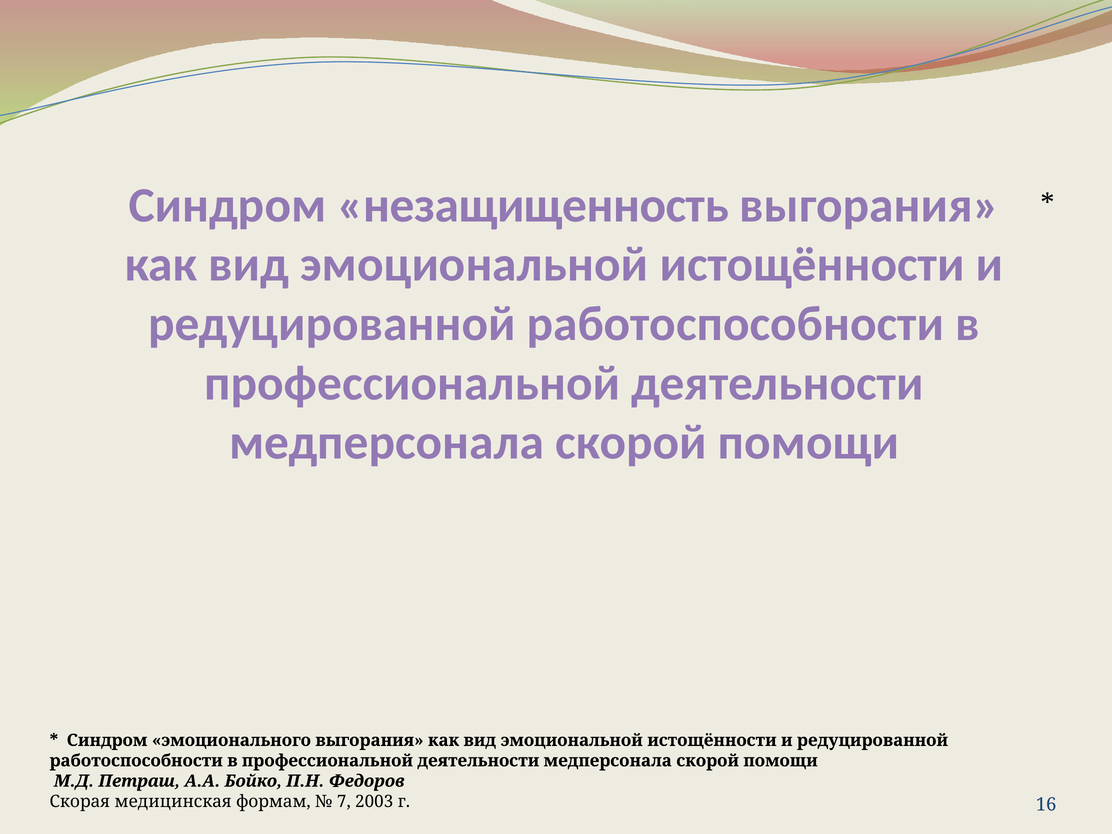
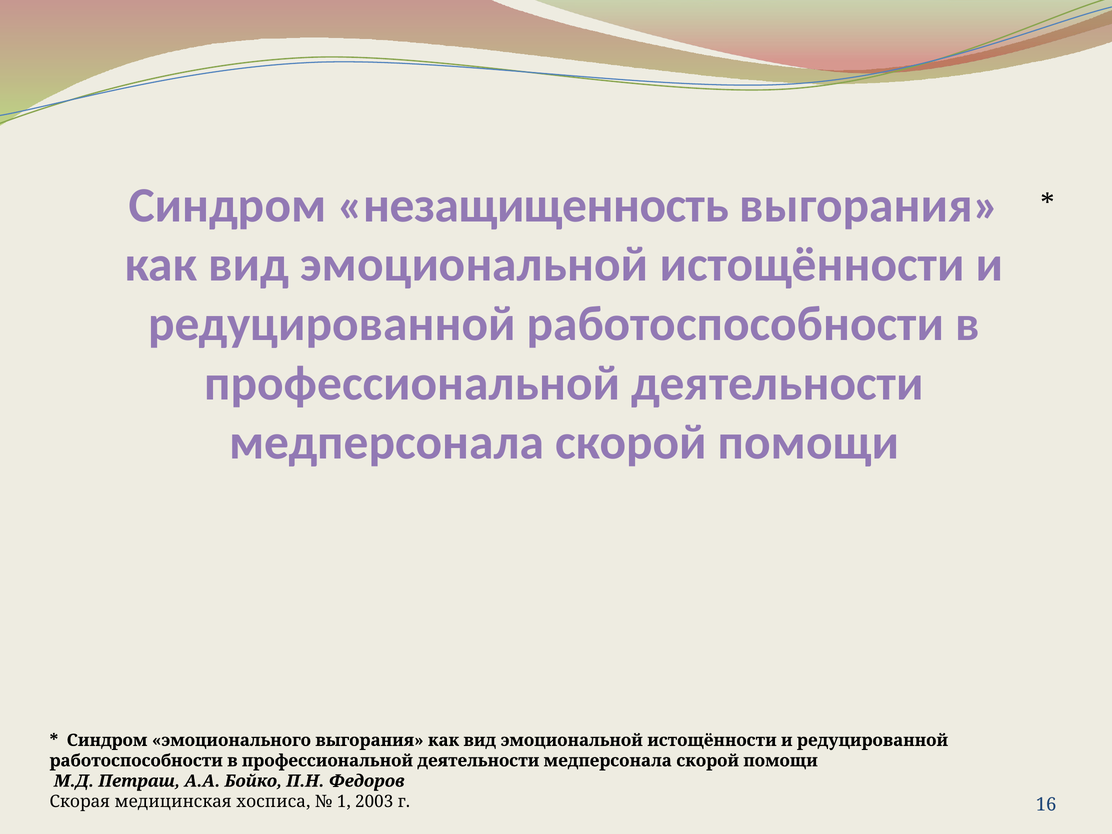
формам: формам -> хосписа (273, 802)
7: 7 -> 1 (344, 802)
